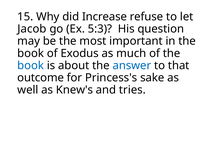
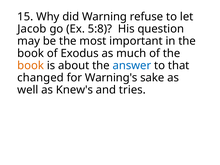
Increase: Increase -> Warning (104, 17)
5:3: 5:3 -> 5:8 (100, 29)
book colour: blue -> orange (31, 66)
outcome: outcome -> changed (41, 78)
Princess's: Princess's -> Warning's (111, 78)
